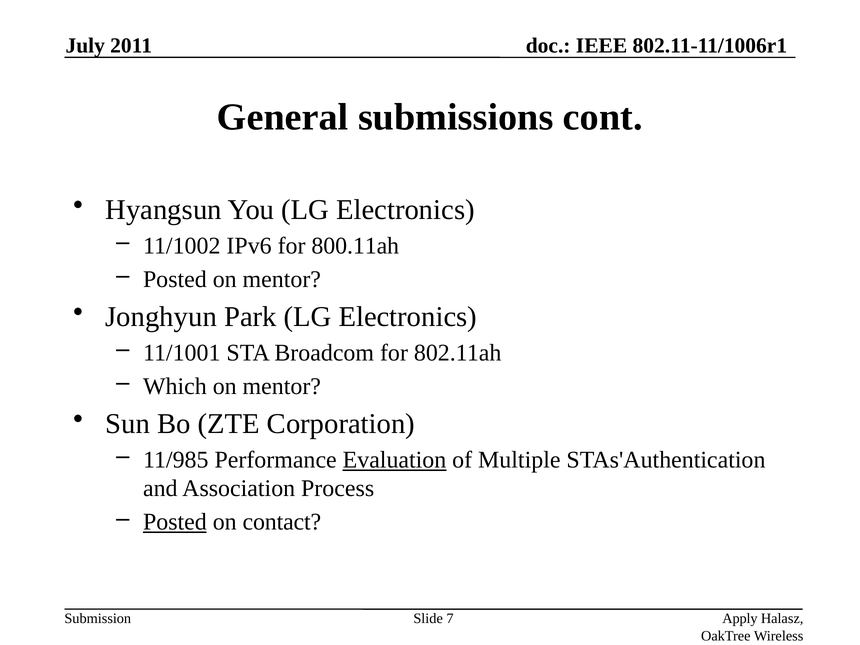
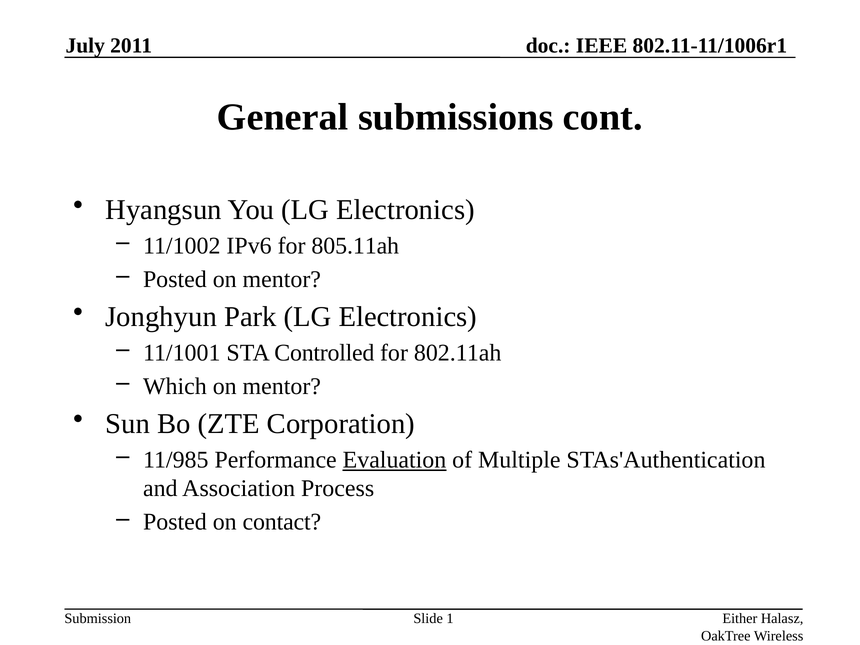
800.11ah: 800.11ah -> 805.11ah (355, 246)
Broadcom: Broadcom -> Controlled (324, 353)
Posted underline: present -> none (175, 522)
7: 7 -> 1 (450, 619)
Apply: Apply -> Either (740, 619)
